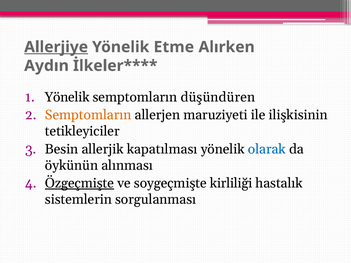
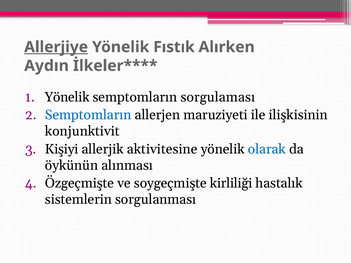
Etme: Etme -> Fıstık (174, 47)
düşündüren: düşündüren -> sorgulaması (218, 97)
Semptomların colour: orange -> blue (88, 115)
tetikleyiciler: tetikleyiciler -> konjunktivit (82, 131)
Besin: Besin -> Kişiyi (62, 149)
kapatılması: kapatılması -> aktivitesine (162, 149)
Özgeçmişte underline: present -> none (79, 183)
